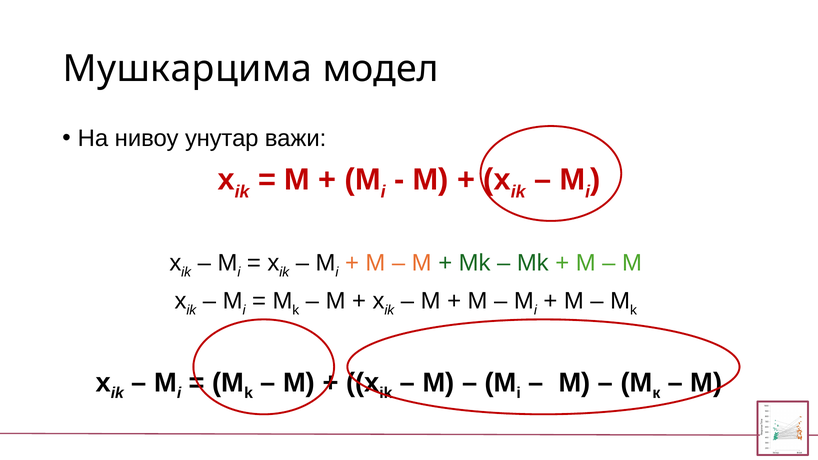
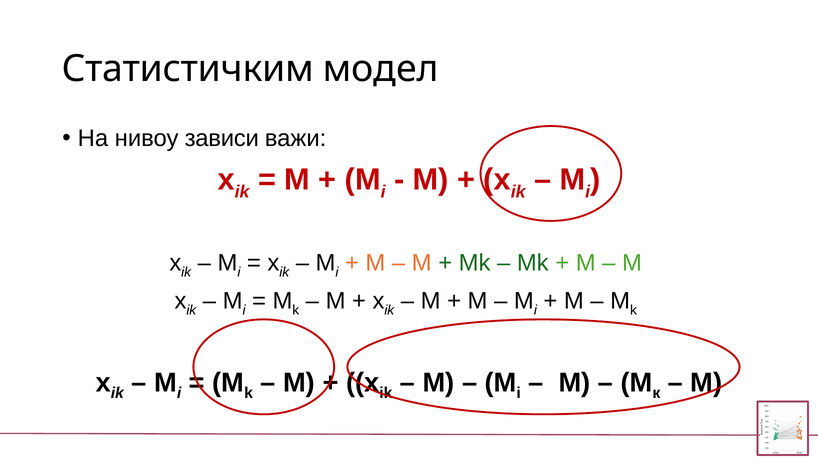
Мушкарцима: Мушкарцима -> Статистичким (188, 69)
унутар: унутар -> зависи (222, 138)
